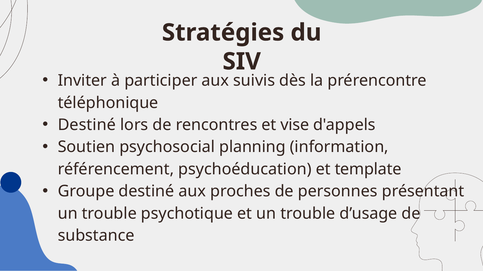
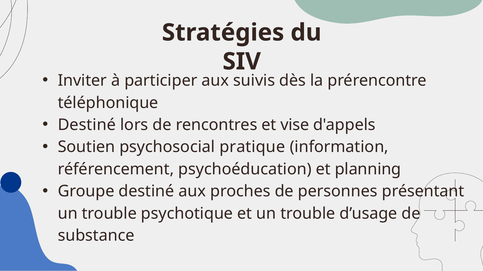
planning: planning -> pratique (252, 147)
template: template -> planning (368, 170)
